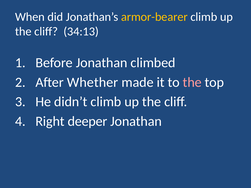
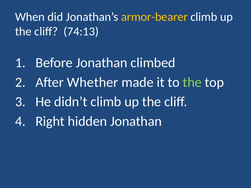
34:13: 34:13 -> 74:13 (81, 32)
the colour: pink -> light green (192, 82)
deeper: deeper -> hidden (87, 121)
